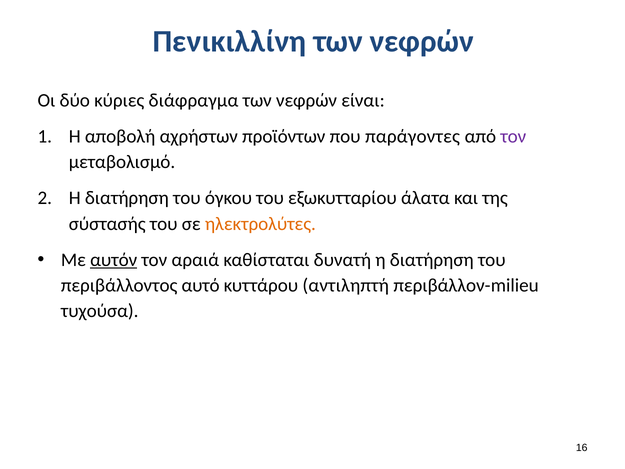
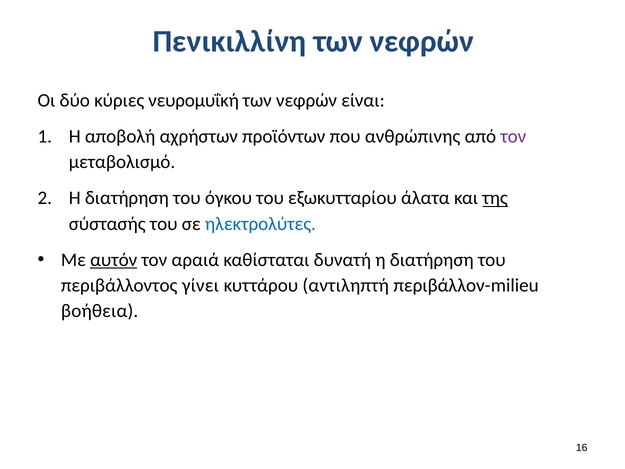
διάφραγμα: διάφραγμα -> νευρομυΐκή (194, 100)
παράγοντες: παράγοντες -> ανθρώπινης (413, 136)
της underline: none -> present (495, 198)
ηλεκτρολύτες colour: orange -> blue (260, 224)
αυτό: αυτό -> γίνει (200, 285)
τυχούσα: τυχούσα -> βοήθεια (100, 311)
